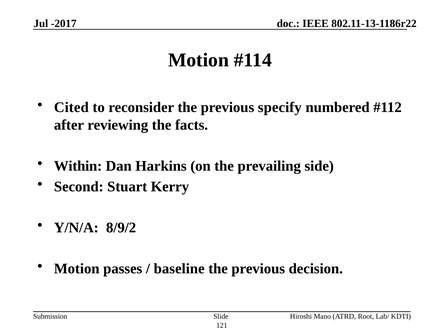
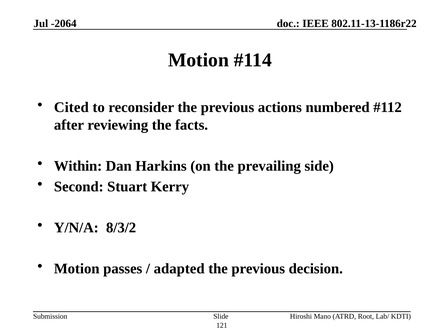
-2017: -2017 -> -2064 (64, 23)
specify: specify -> actions (280, 107)
8/9/2: 8/9/2 -> 8/3/2 (121, 228)
baseline: baseline -> adapted (179, 269)
